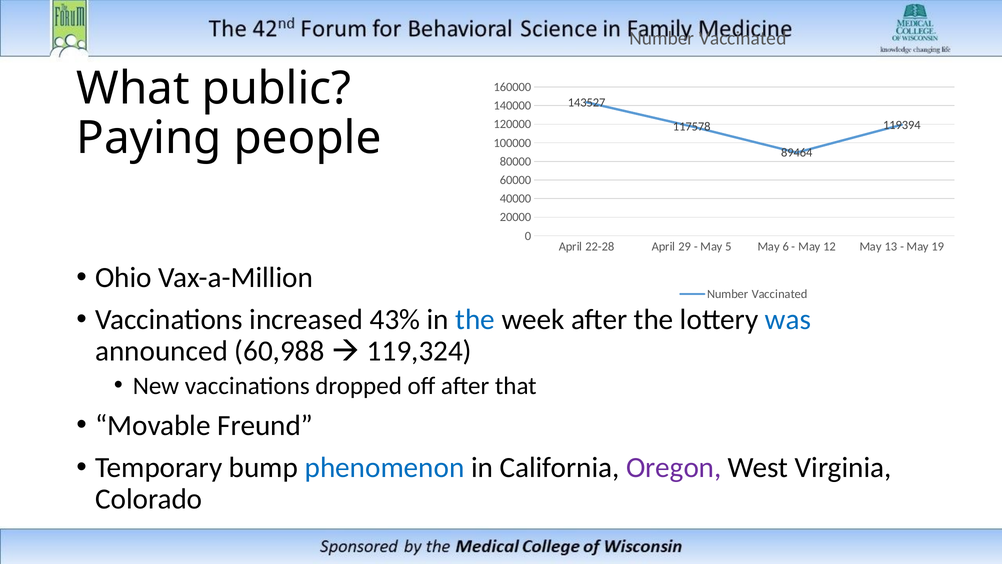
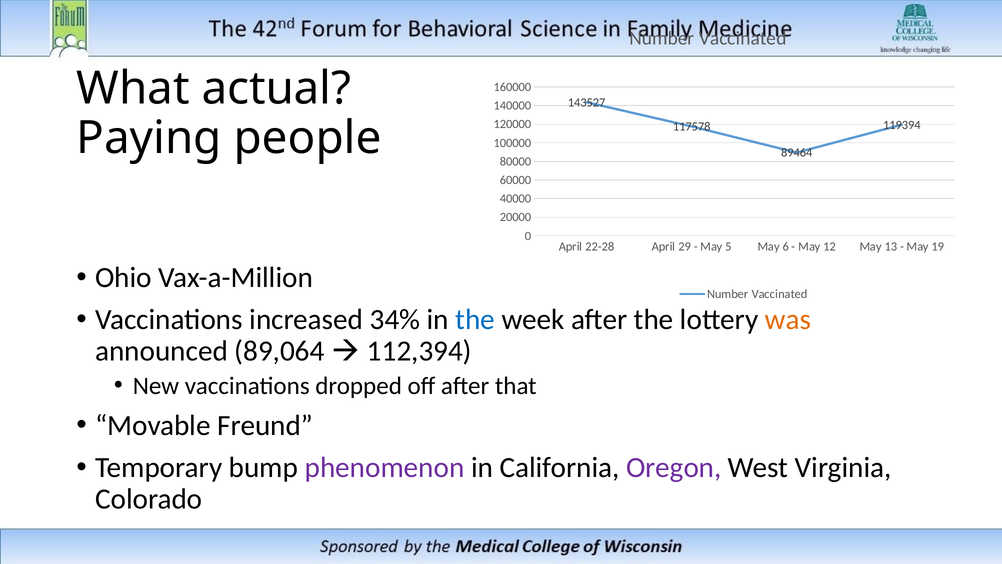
public: public -> actual (276, 89)
43%: 43% -> 34% (395, 319)
was colour: blue -> orange (788, 319)
60,988: 60,988 -> 89,064 (279, 351)
119,324: 119,324 -> 112,394 (419, 351)
phenomenon colour: blue -> purple (385, 467)
